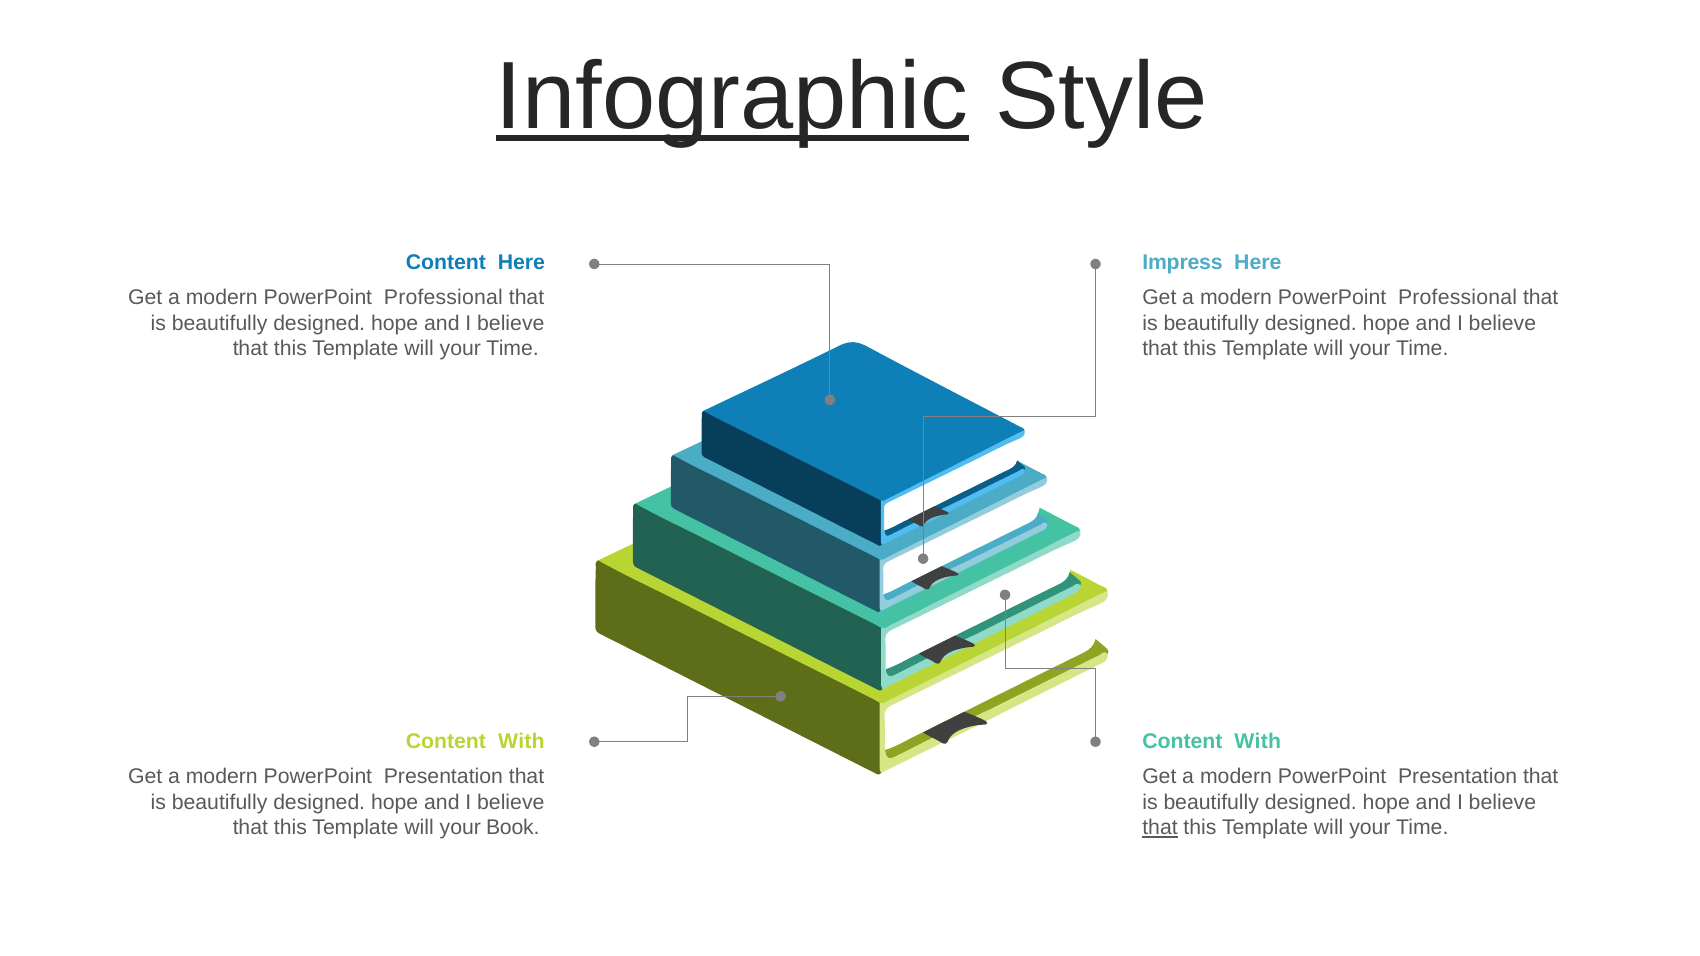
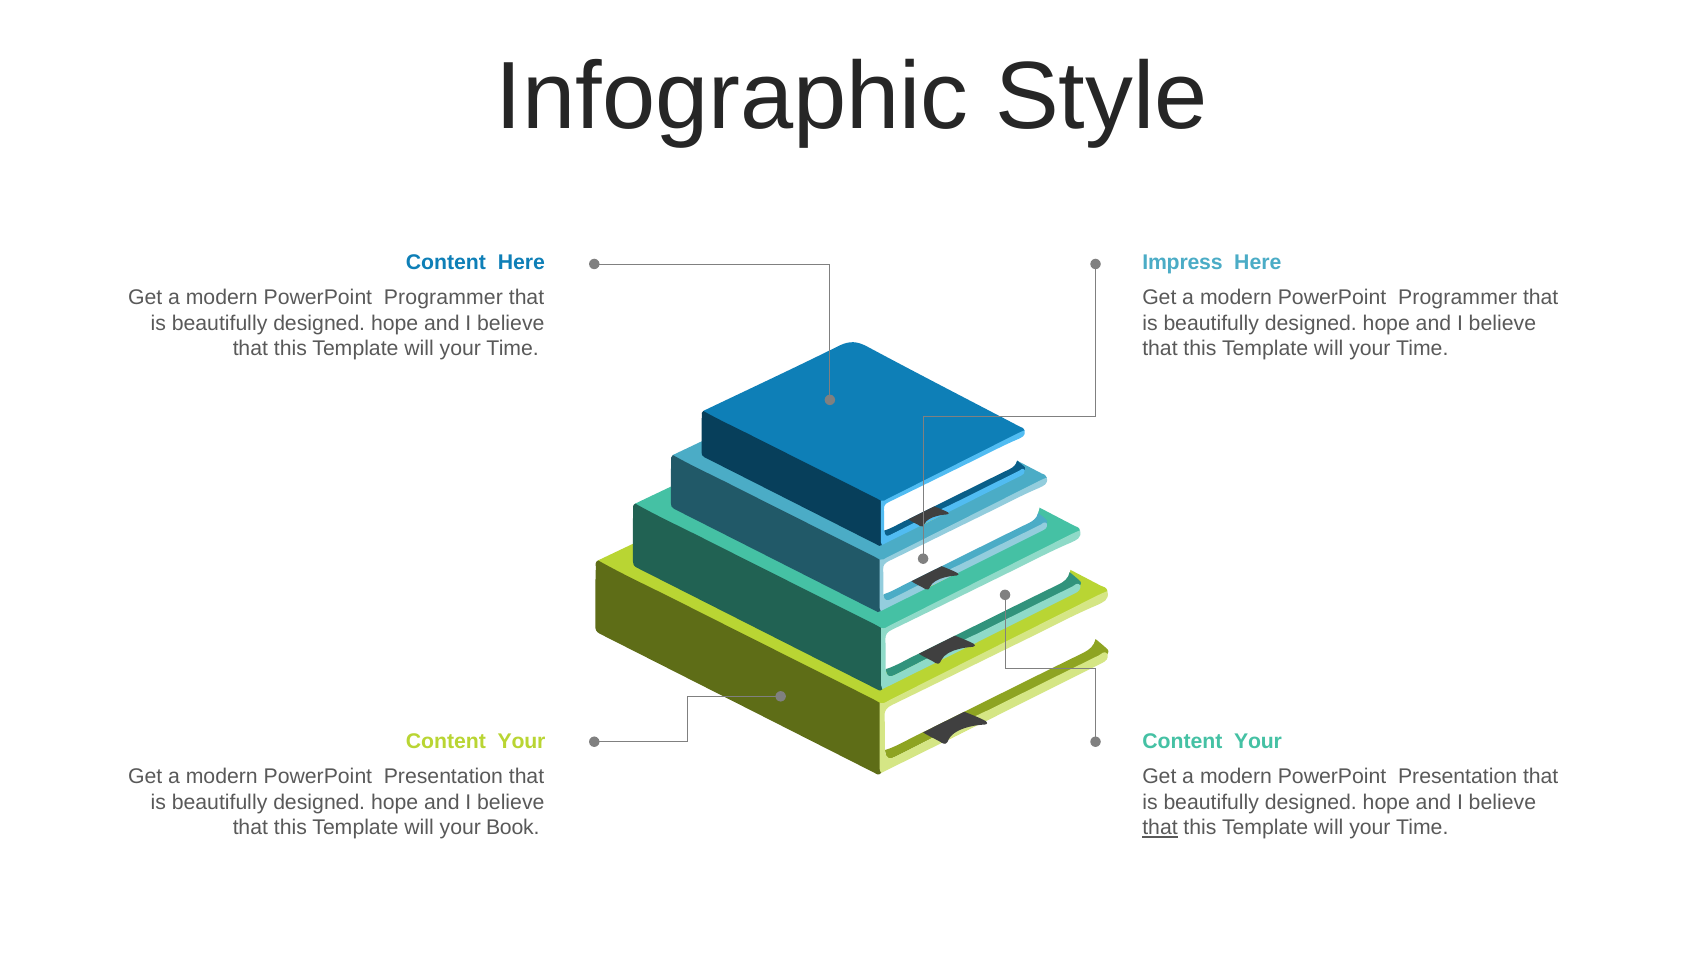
Infographic underline: present -> none (732, 97)
Professional: Professional -> Programmer (443, 298)
Professional: Professional -> Programmer (1458, 298)
With: With -> Your (522, 742)
With: With -> Your (1258, 742)
